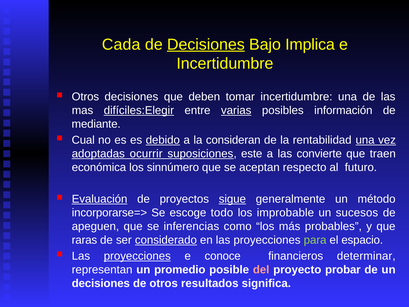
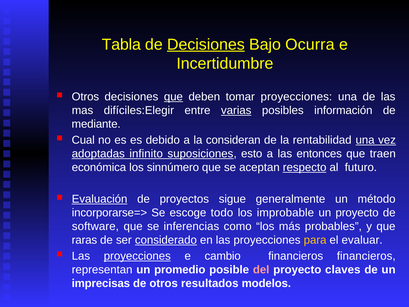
Cada: Cada -> Tabla (121, 44)
Implica: Implica -> Ocurra (310, 44)
que underline: none -> present (173, 97)
tomar incertidumbre: incertidumbre -> proyecciones (296, 97)
difíciles:Elegir underline: present -> none (139, 110)
debido underline: present -> none (163, 140)
ocurrir: ocurrir -> infinito (146, 154)
este: este -> esto (252, 154)
convierte: convierte -> entonces (319, 154)
respecto underline: none -> present (305, 167)
sigue underline: present -> none (232, 199)
un sucesos: sucesos -> proyecto (357, 213)
apeguen: apeguen -> software (95, 226)
para colour: light green -> yellow (315, 240)
espacio: espacio -> evaluar (362, 240)
conoce: conoce -> cambio (223, 256)
financieros determinar: determinar -> financieros (366, 256)
probar: probar -> claves (343, 269)
decisiones: decisiones -> imprecisas (101, 283)
significa: significa -> modelos (266, 283)
